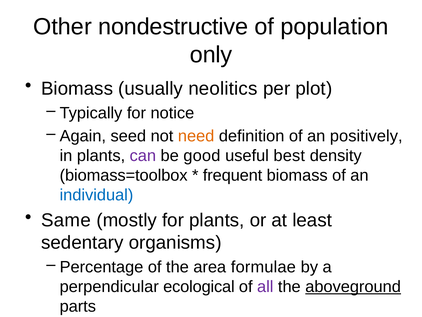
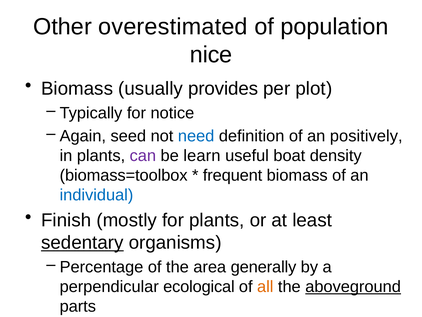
nondestructive: nondestructive -> overestimated (173, 27)
only: only -> nice (211, 55)
neolitics: neolitics -> provides (223, 89)
need colour: orange -> blue (196, 136)
good: good -> learn (202, 155)
best: best -> boat (289, 155)
Same: Same -> Finish (66, 220)
sedentary underline: none -> present (82, 242)
formulae: formulae -> generally (264, 267)
all colour: purple -> orange (265, 286)
